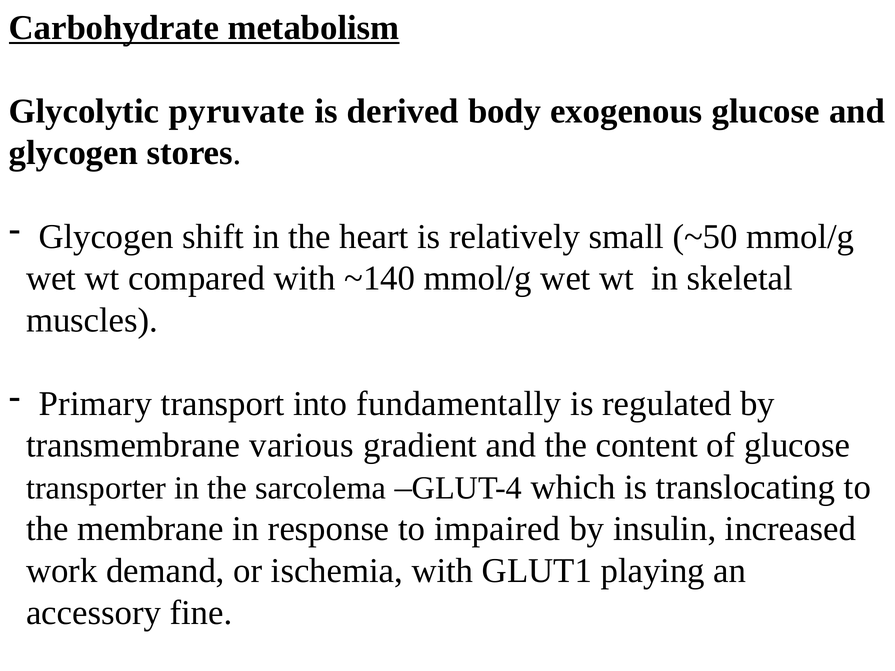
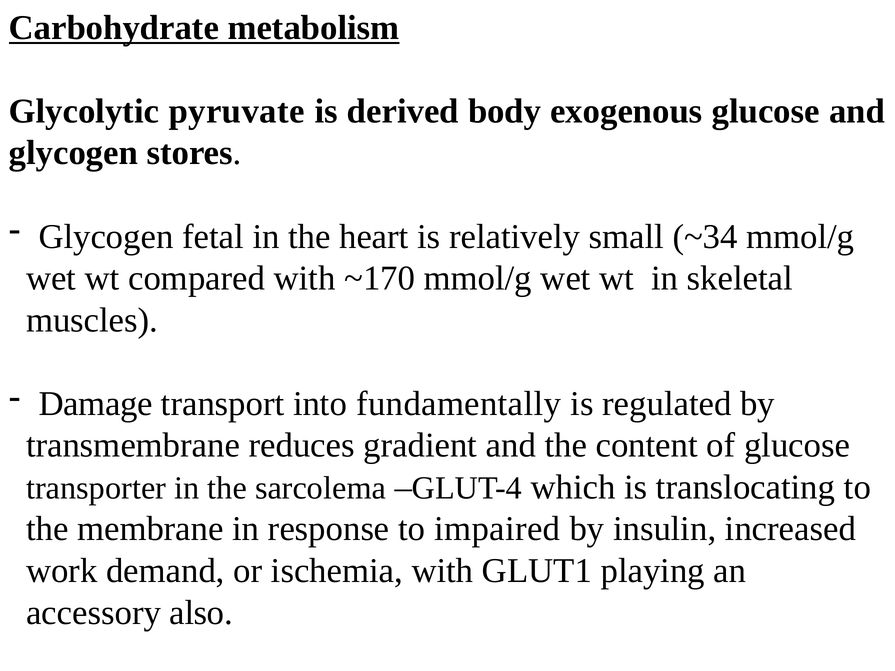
shift: shift -> fetal (213, 237)
~50: ~50 -> ~34 (705, 237)
~140: ~140 -> ~170 (380, 278)
Primary: Primary -> Damage (96, 404)
various: various -> reduces (302, 446)
fine: fine -> also (201, 613)
